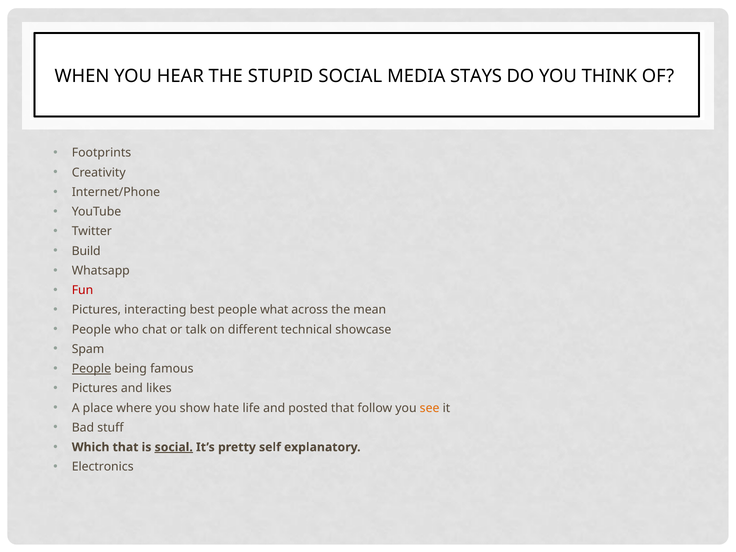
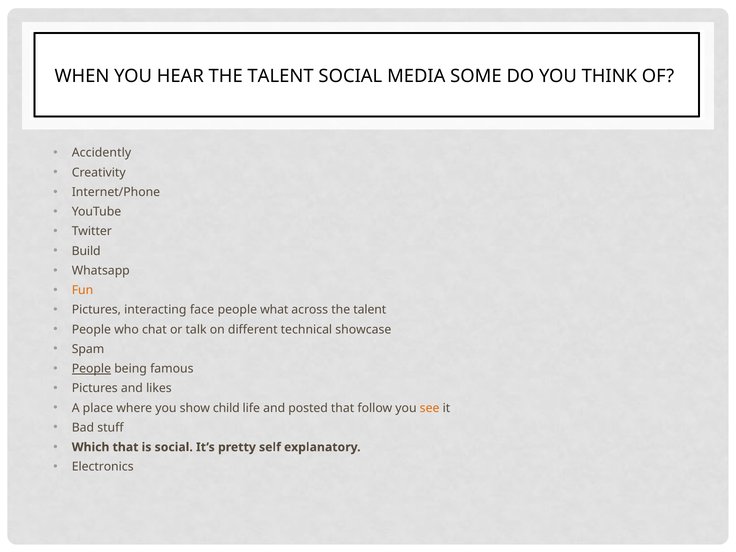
HEAR THE STUPID: STUPID -> TALENT (281, 76)
STAYS: STAYS -> SOME (476, 76)
Footprints: Footprints -> Accidently (101, 153)
Fun colour: red -> orange (82, 290)
best: best -> face (202, 310)
across the mean: mean -> talent (370, 310)
hate: hate -> child (226, 408)
social underline: present -> none (174, 447)
